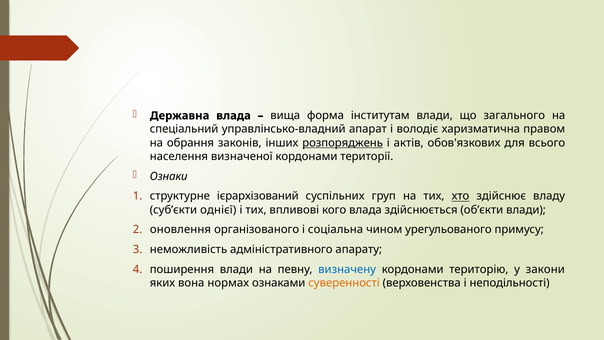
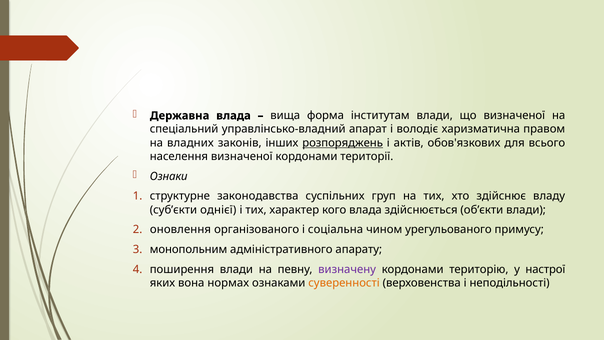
що загального: загального -> визначеної (514, 116)
обрання: обрання -> владних (190, 143)
ієрархізований: ієрархізований -> законодавства (258, 196)
хто underline: present -> none (460, 196)
впливові: впливові -> характер (294, 210)
неможливість: неможливість -> монопольним (189, 249)
визначену colour: blue -> purple (347, 269)
закони: закони -> настрої (545, 269)
